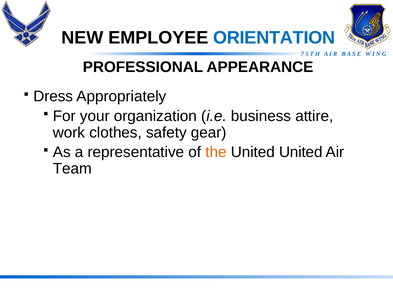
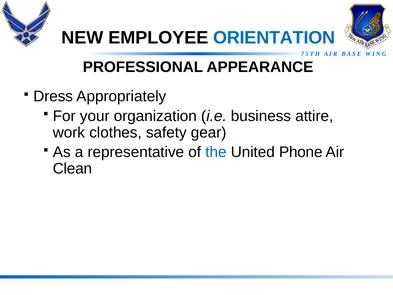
the colour: orange -> blue (216, 152)
United United: United -> Phone (301, 152)
Team: Team -> Clean (72, 169)
